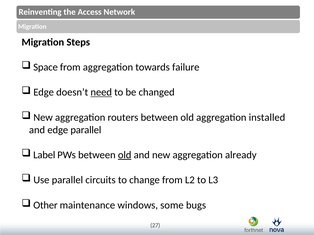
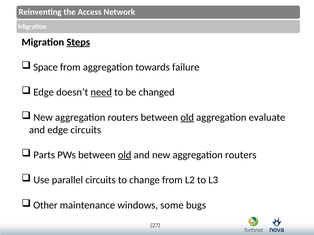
Steps underline: none -> present (78, 42)
old underline: none -> present (187, 118)
installed: installed -> evaluate (267, 118)
edge parallel: parallel -> circuits (86, 130)
Label: Label -> Parts (44, 155)
and new aggregation already: already -> routers (241, 155)
